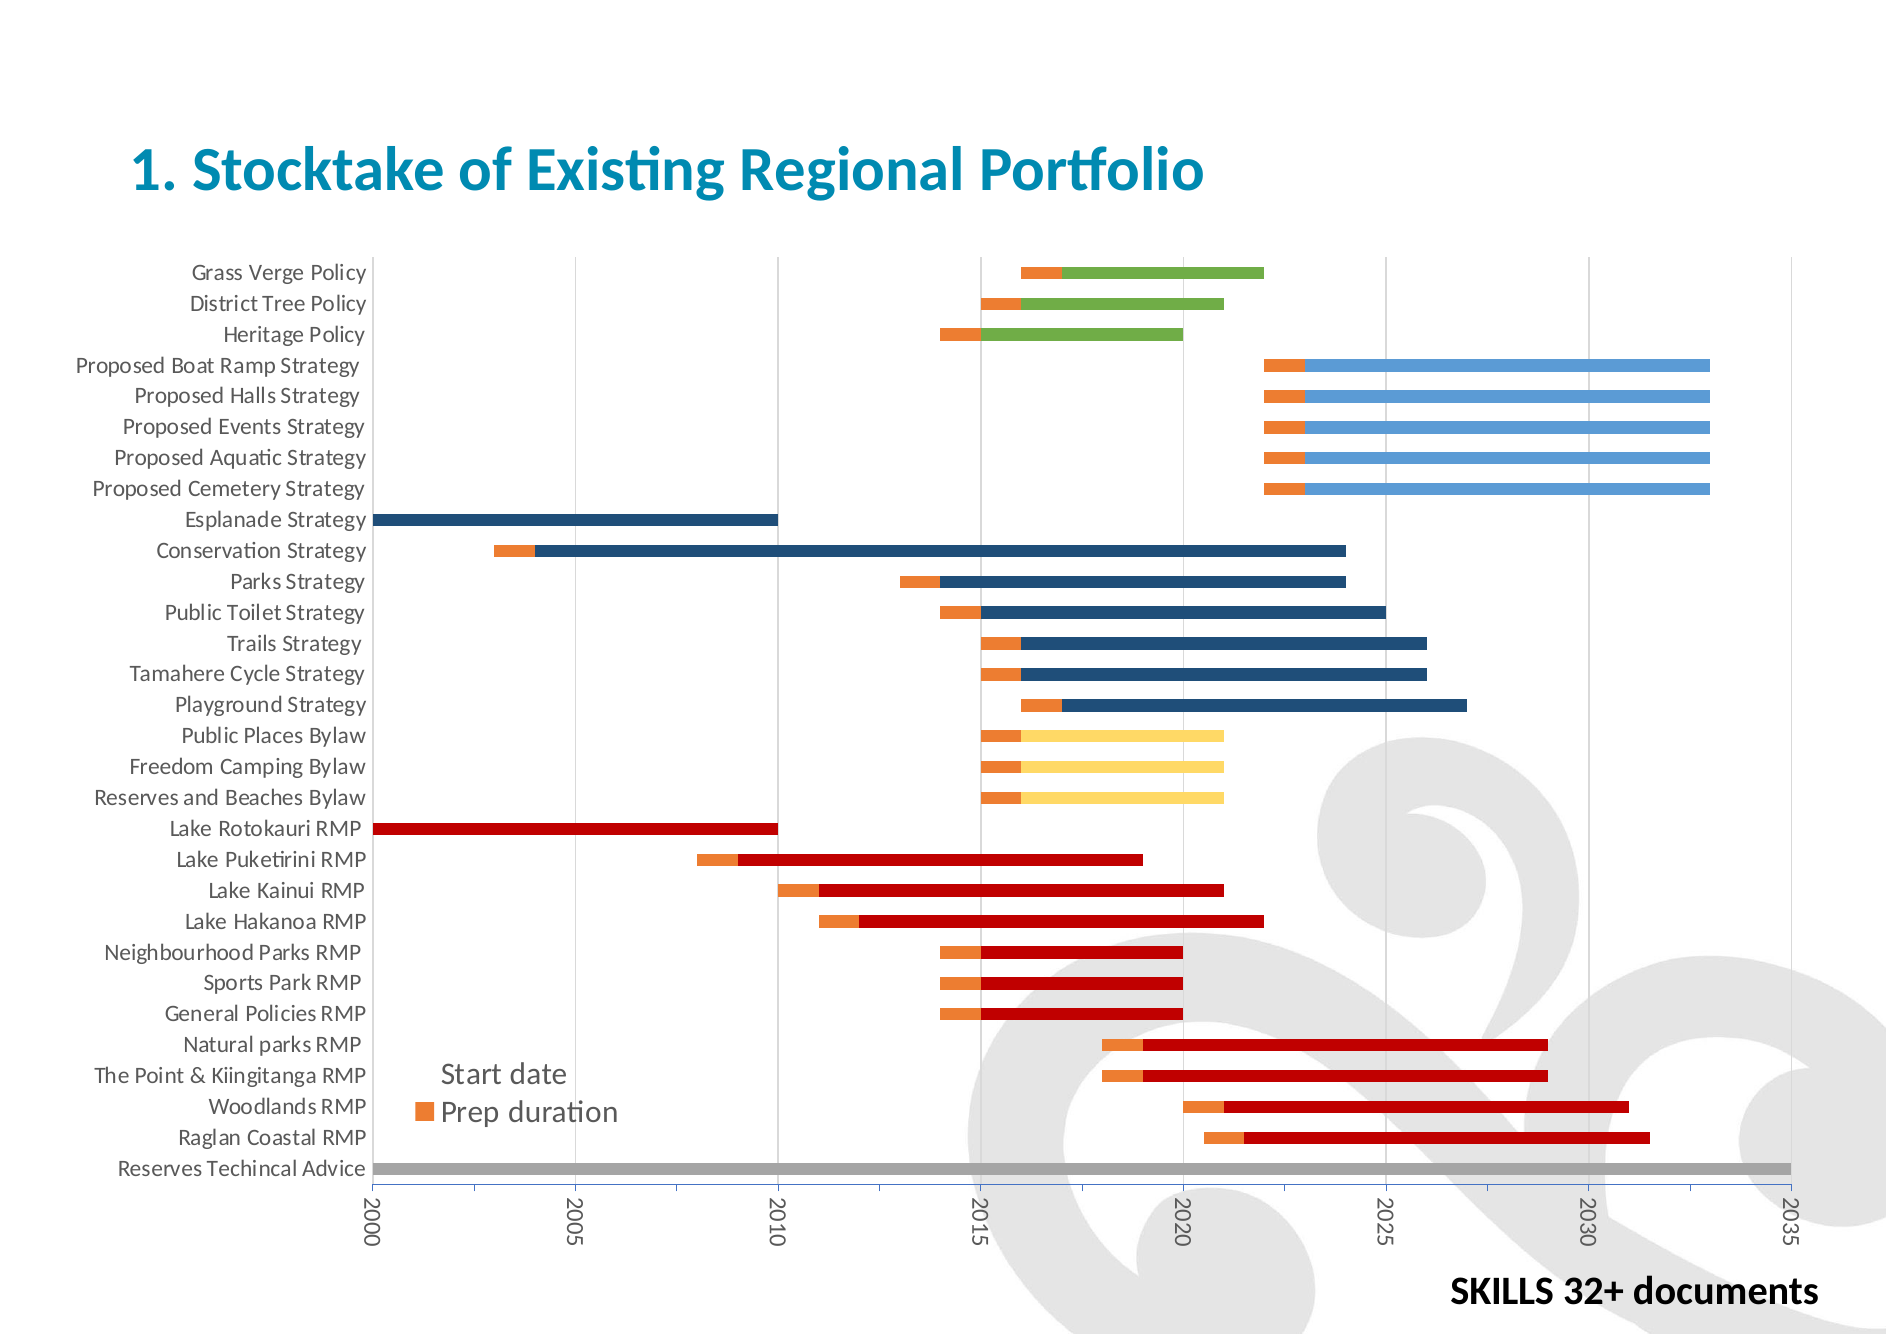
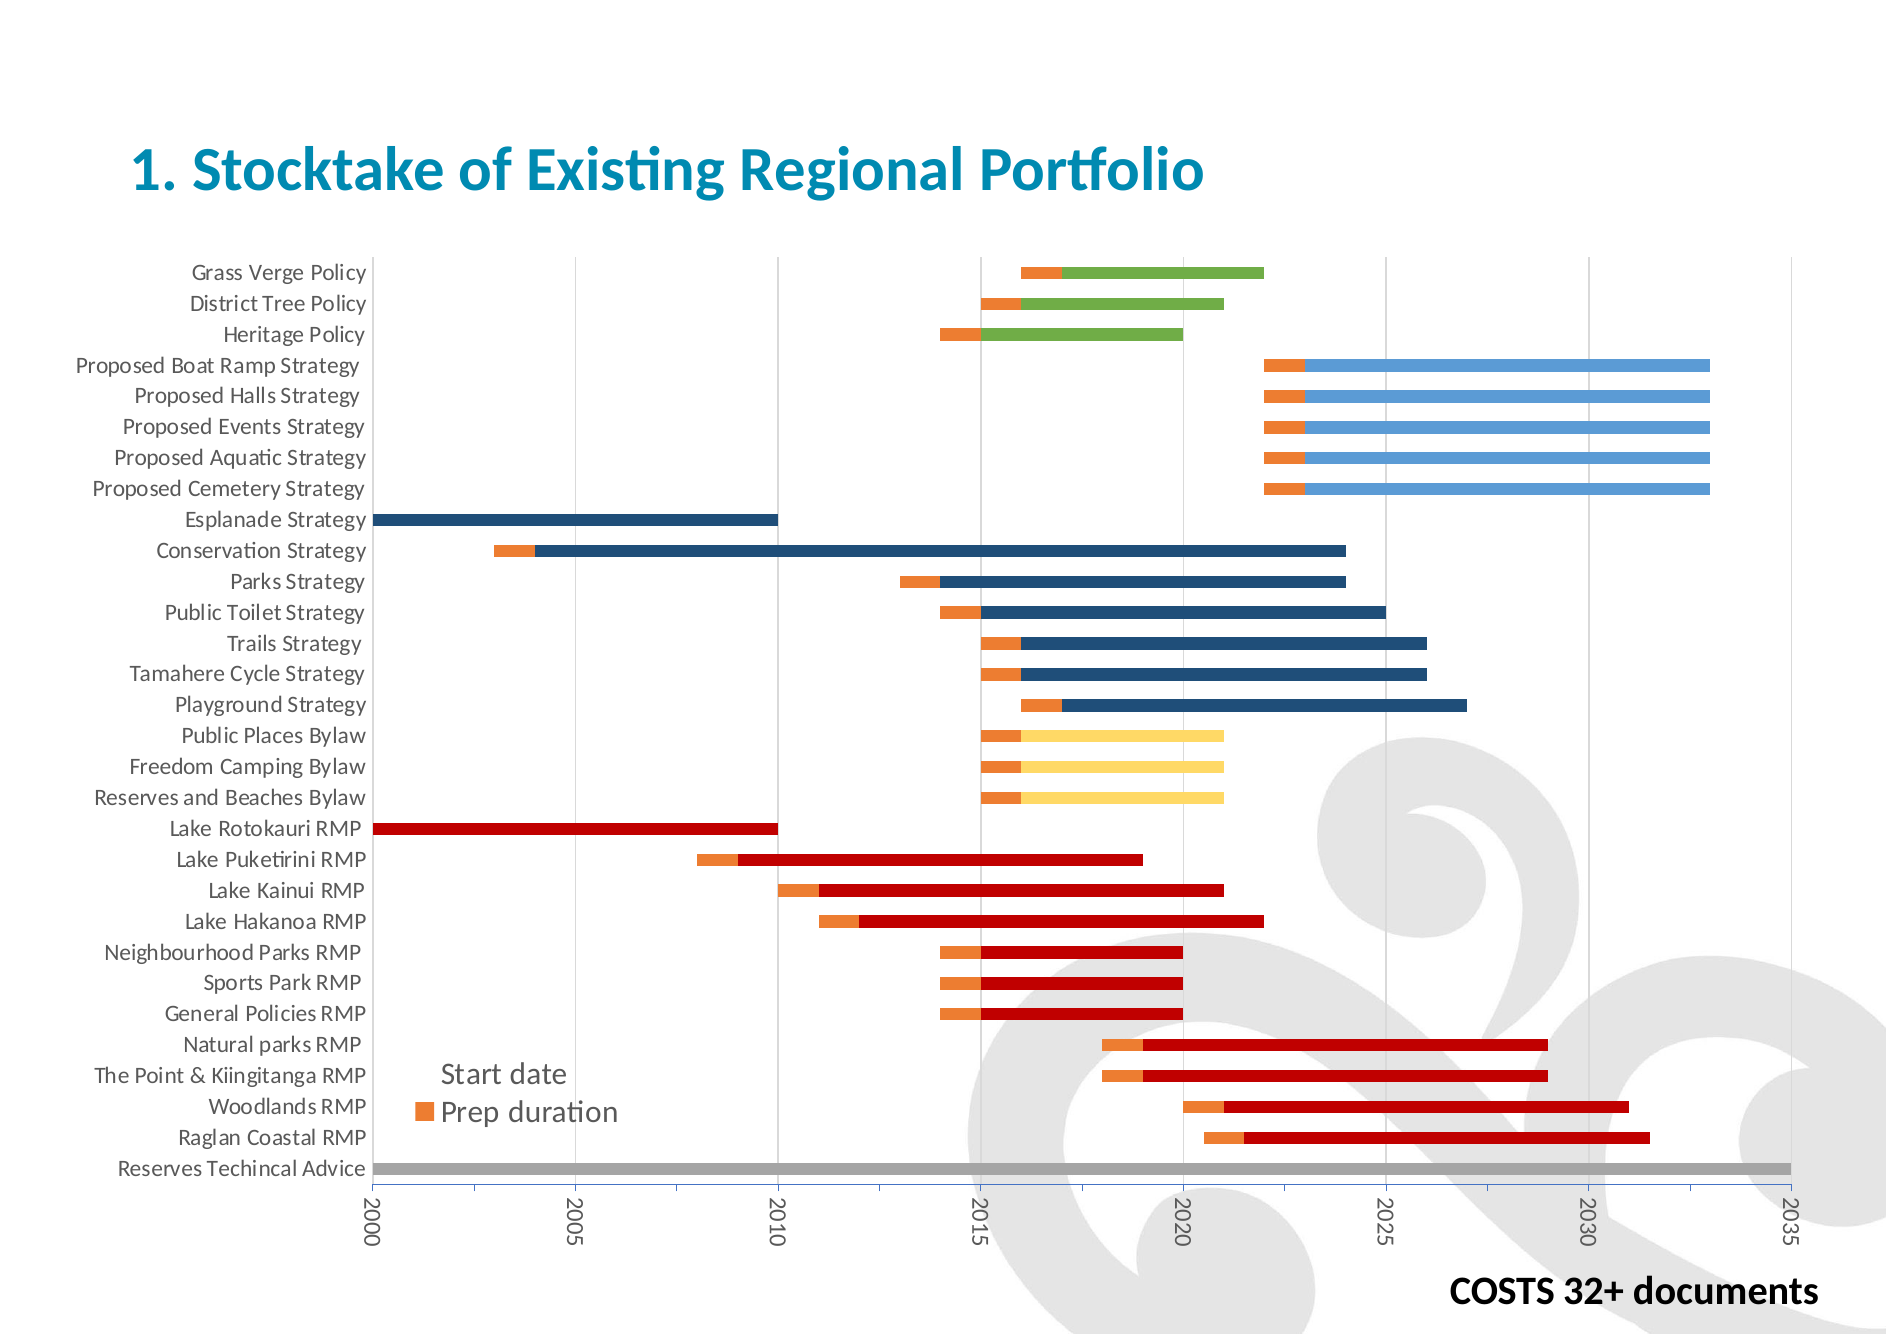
SKILLS: SKILLS -> COSTS (1502, 1291)
